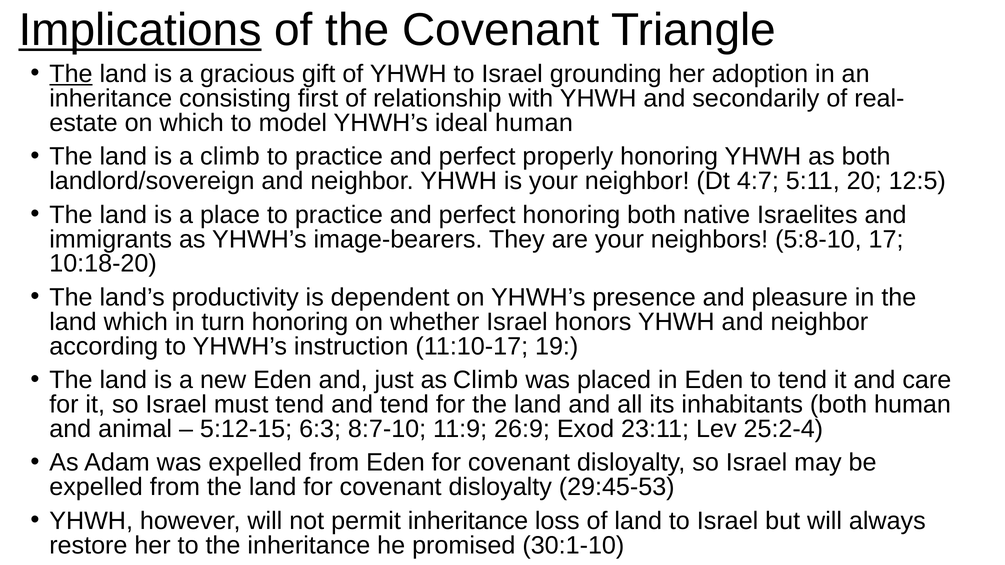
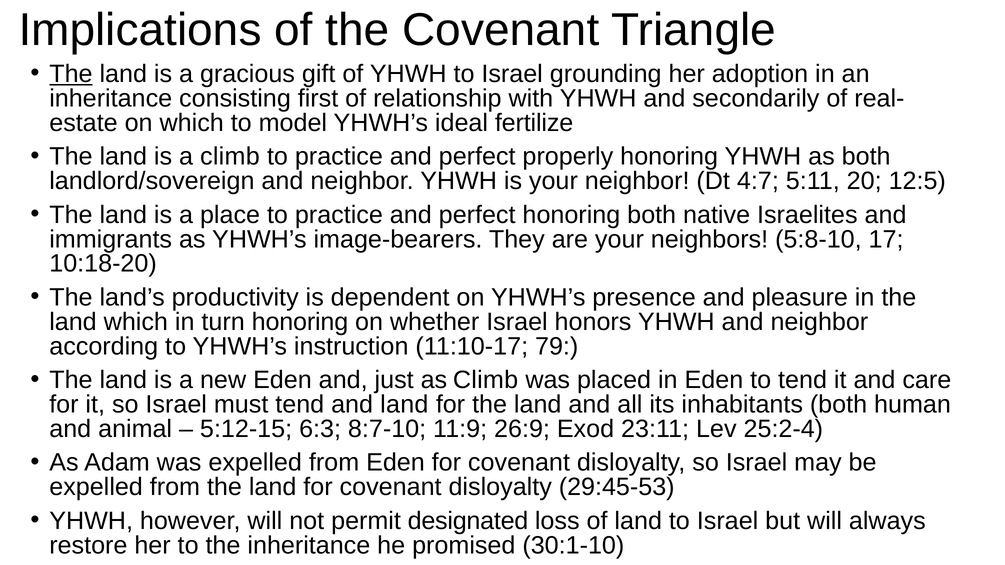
Implications underline: present -> none (140, 30)
ideal human: human -> fertilize (534, 123)
19: 19 -> 79 (557, 346)
and tend: tend -> land (404, 405)
permit inheritance: inheritance -> designated (468, 521)
